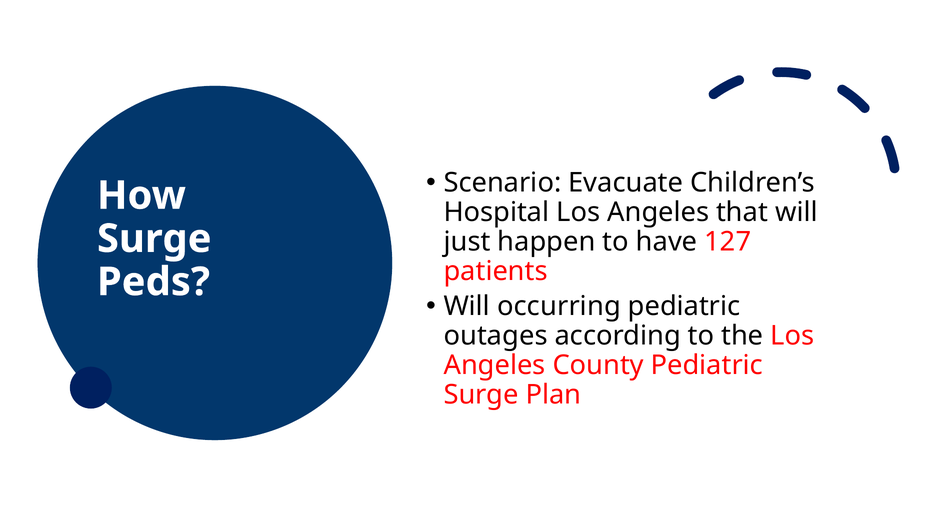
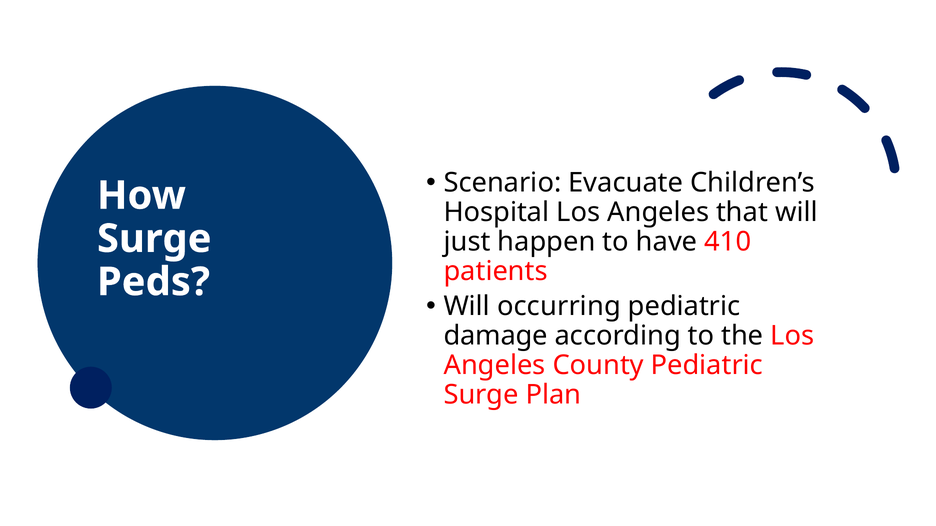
127: 127 -> 410 (728, 242)
outages: outages -> damage (496, 336)
